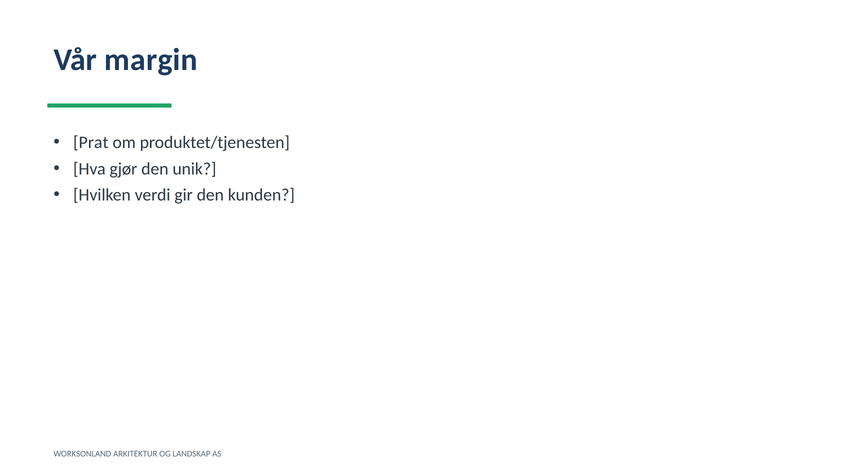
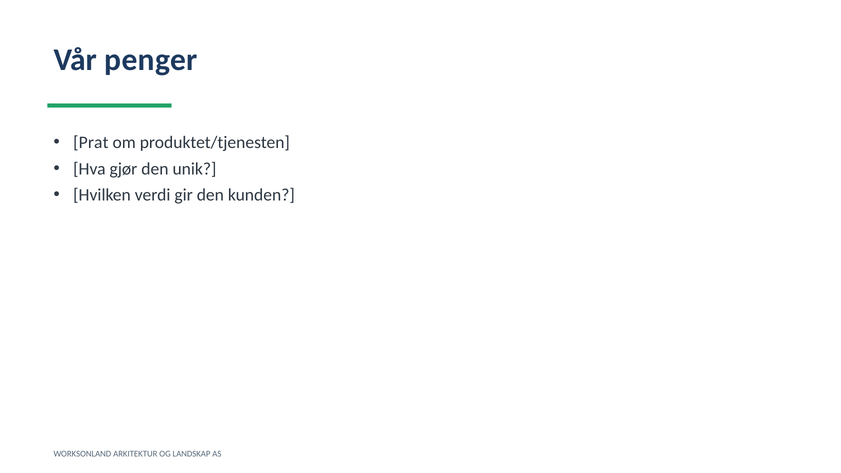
margin: margin -> penger (151, 60)
